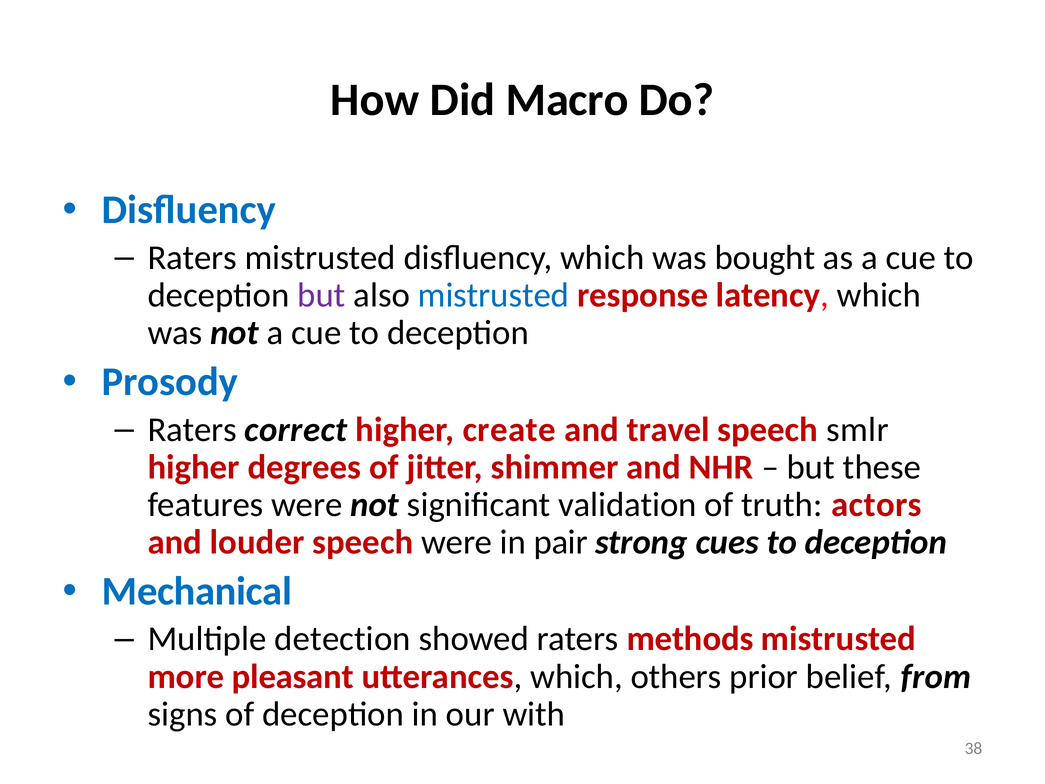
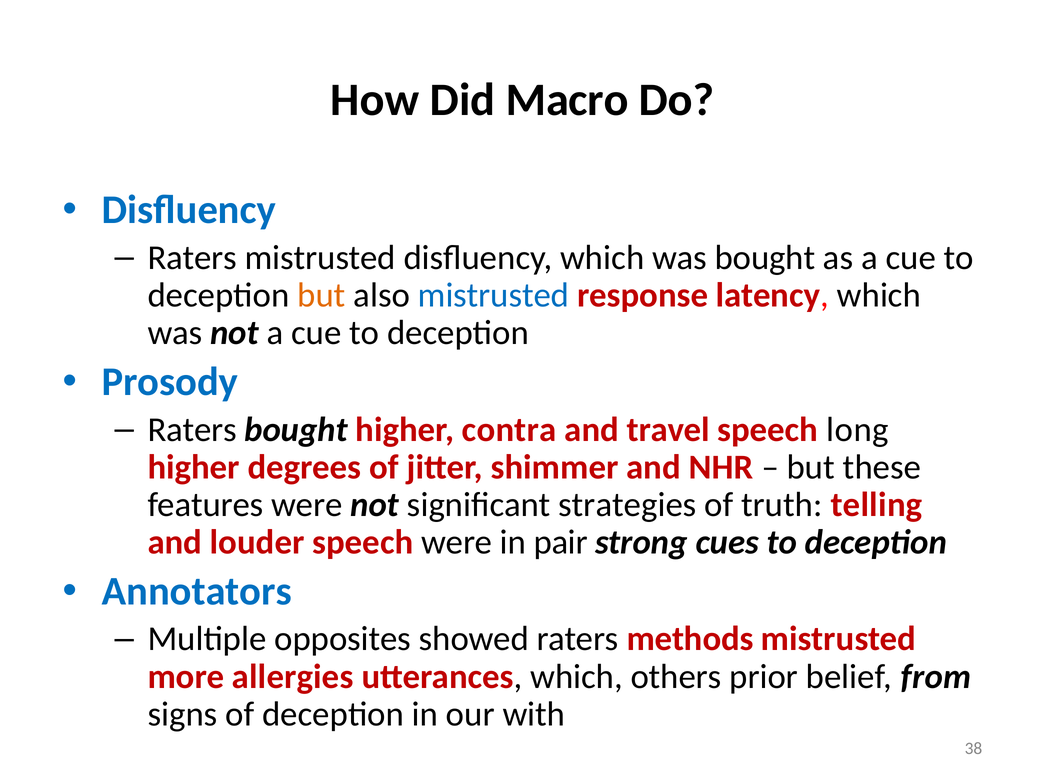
but colour: purple -> orange (321, 295)
Raters correct: correct -> bought (296, 429)
create: create -> contra (509, 429)
smlr: smlr -> long (858, 429)
validation: validation -> strategies (627, 505)
actors: actors -> telling (877, 505)
Mechanical: Mechanical -> Annotators (197, 591)
detection: detection -> opposites (343, 639)
pleasant: pleasant -> allergies (293, 676)
